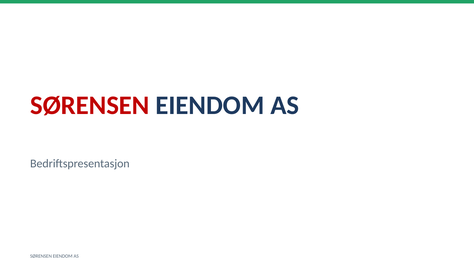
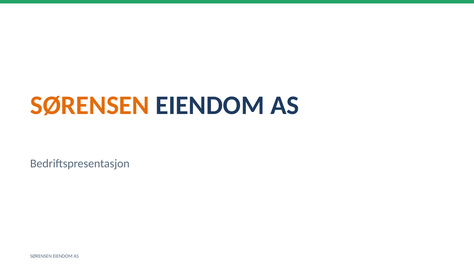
SØRENSEN colour: red -> orange (90, 105)
